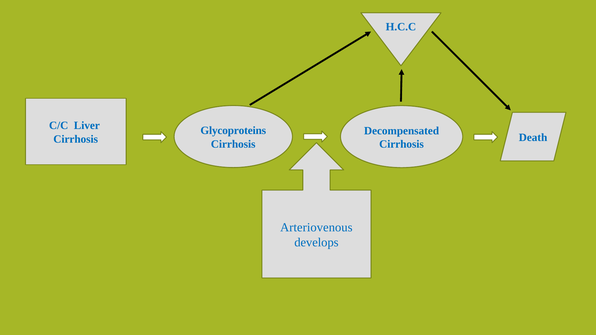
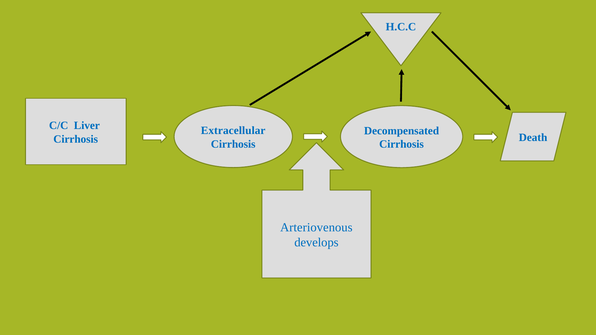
Glycoproteins: Glycoproteins -> Extracellular (233, 131)
